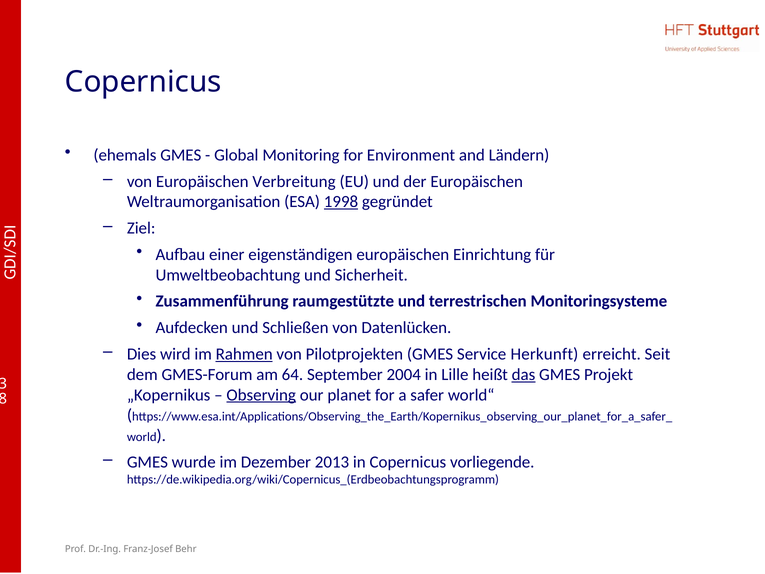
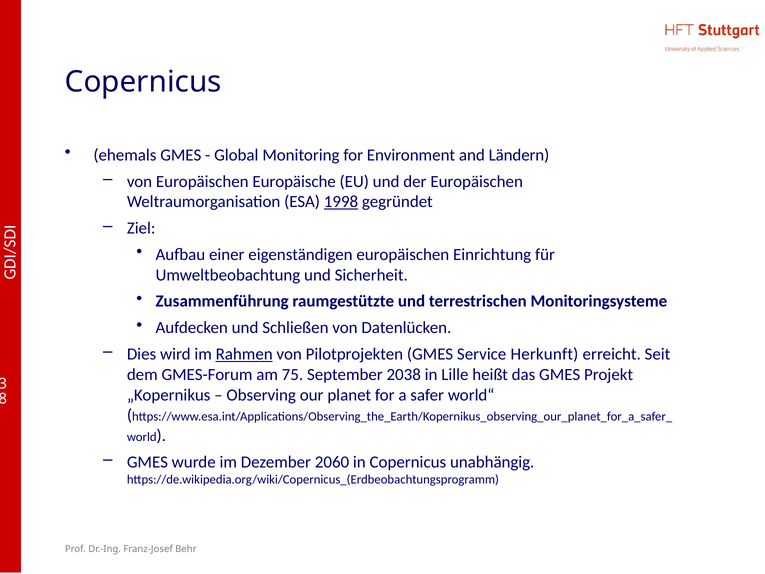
Verbreitung: Verbreitung -> Europäische (294, 181)
64: 64 -> 75 (292, 374)
2004: 2004 -> 2038 (404, 374)
das underline: present -> none (524, 374)
Observing underline: present -> none (261, 395)
2013: 2013 -> 2060 (332, 462)
vorliegende: vorliegende -> unabhängig (492, 462)
